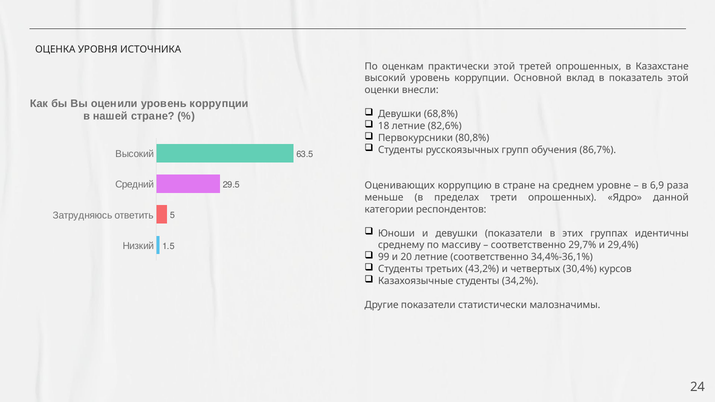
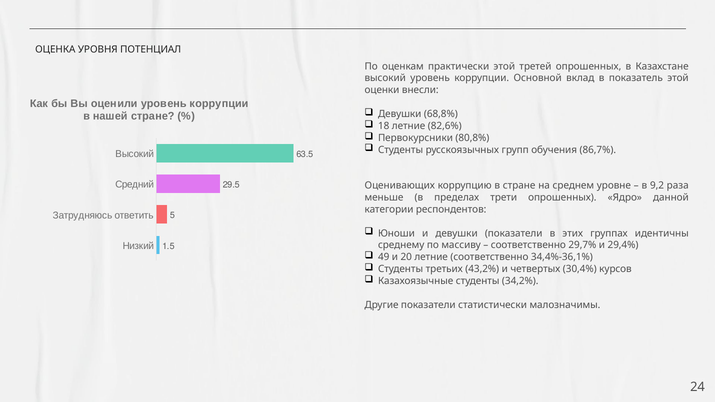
ИСТОЧНИКА: ИСТОЧНИКА -> ПОТЕНЦИАЛ (151, 49)
6,9: 6,9 -> 9,2 (657, 186)
99: 99 -> 49 (384, 257)
